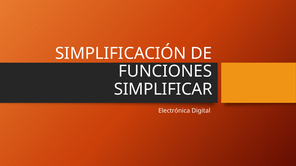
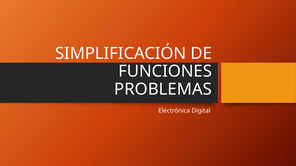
SIMPLIFICAR: SIMPLIFICAR -> PROBLEMAS (163, 90)
